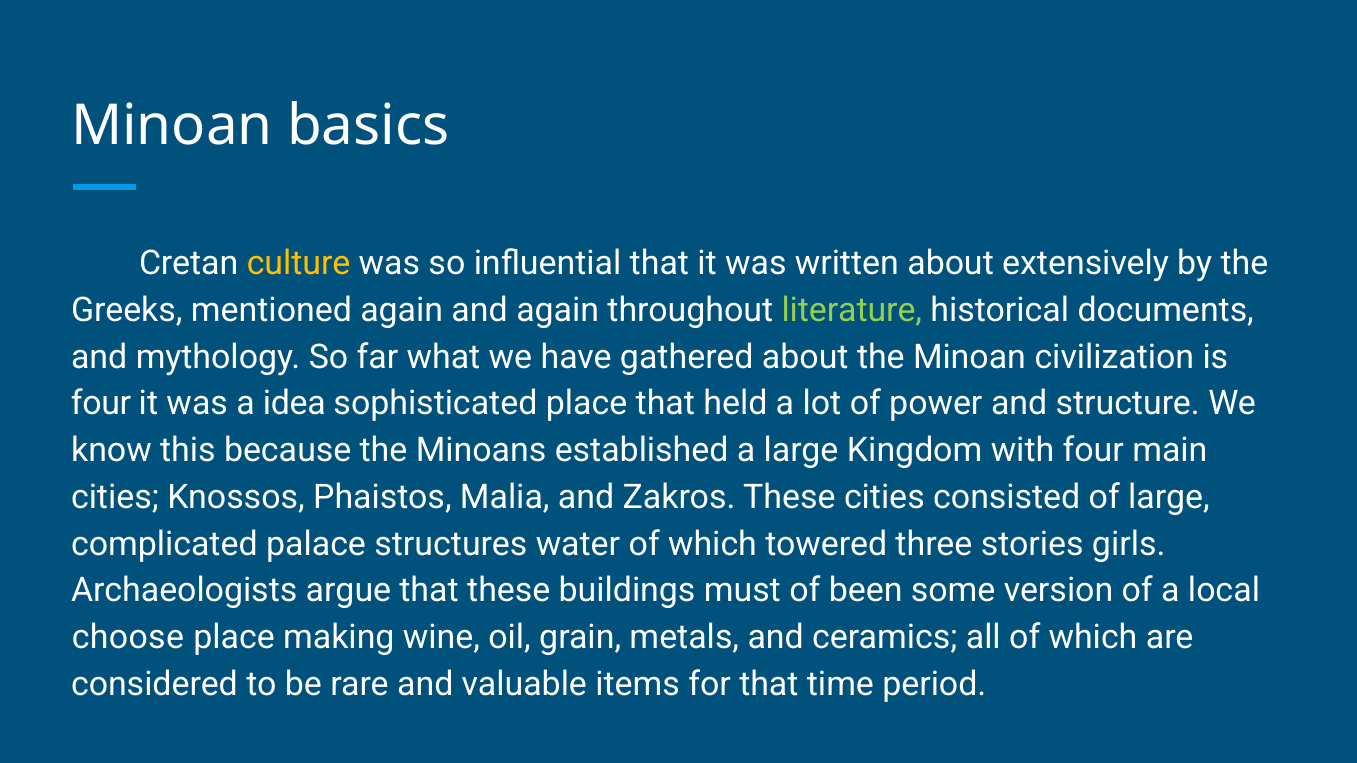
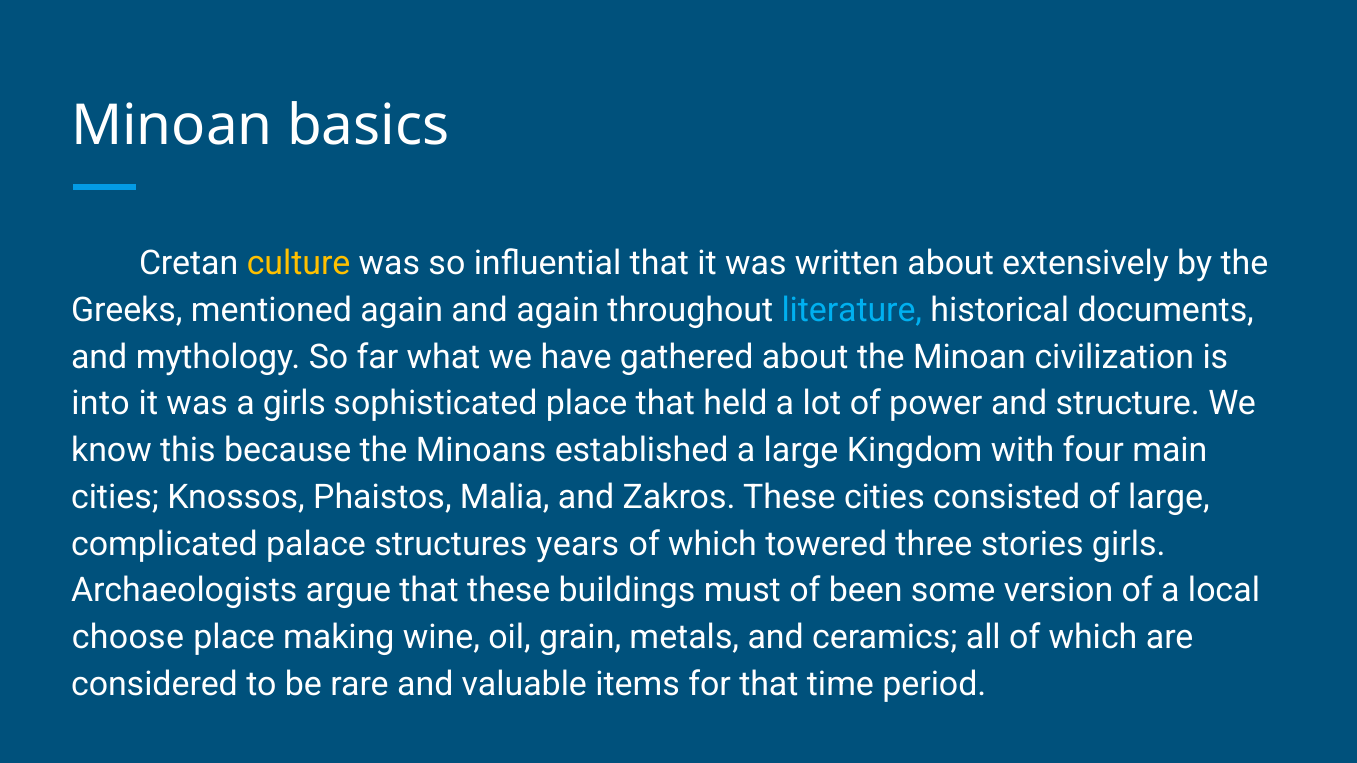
literature colour: light green -> light blue (852, 310)
four: four -> into (101, 404)
a idea: idea -> girls (294, 404)
water: water -> years (578, 544)
